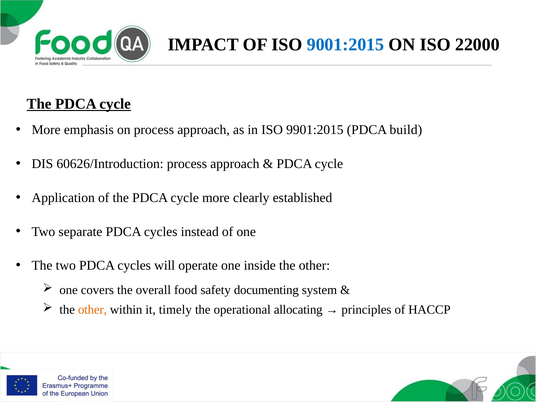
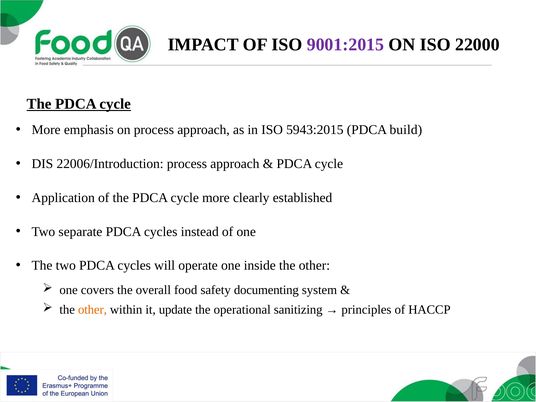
9001:2015 colour: blue -> purple (345, 45)
9901:2015: 9901:2015 -> 5943:2015 (315, 130)
60626/Introduction: 60626/Introduction -> 22006/Introduction (110, 164)
timely: timely -> update (175, 310)
allocating: allocating -> sanitizing (298, 310)
